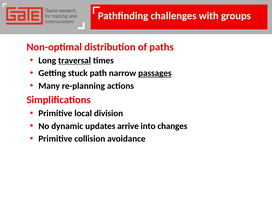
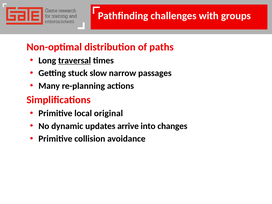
path: path -> slow (98, 73)
passages underline: present -> none (155, 73)
division: division -> original (108, 113)
